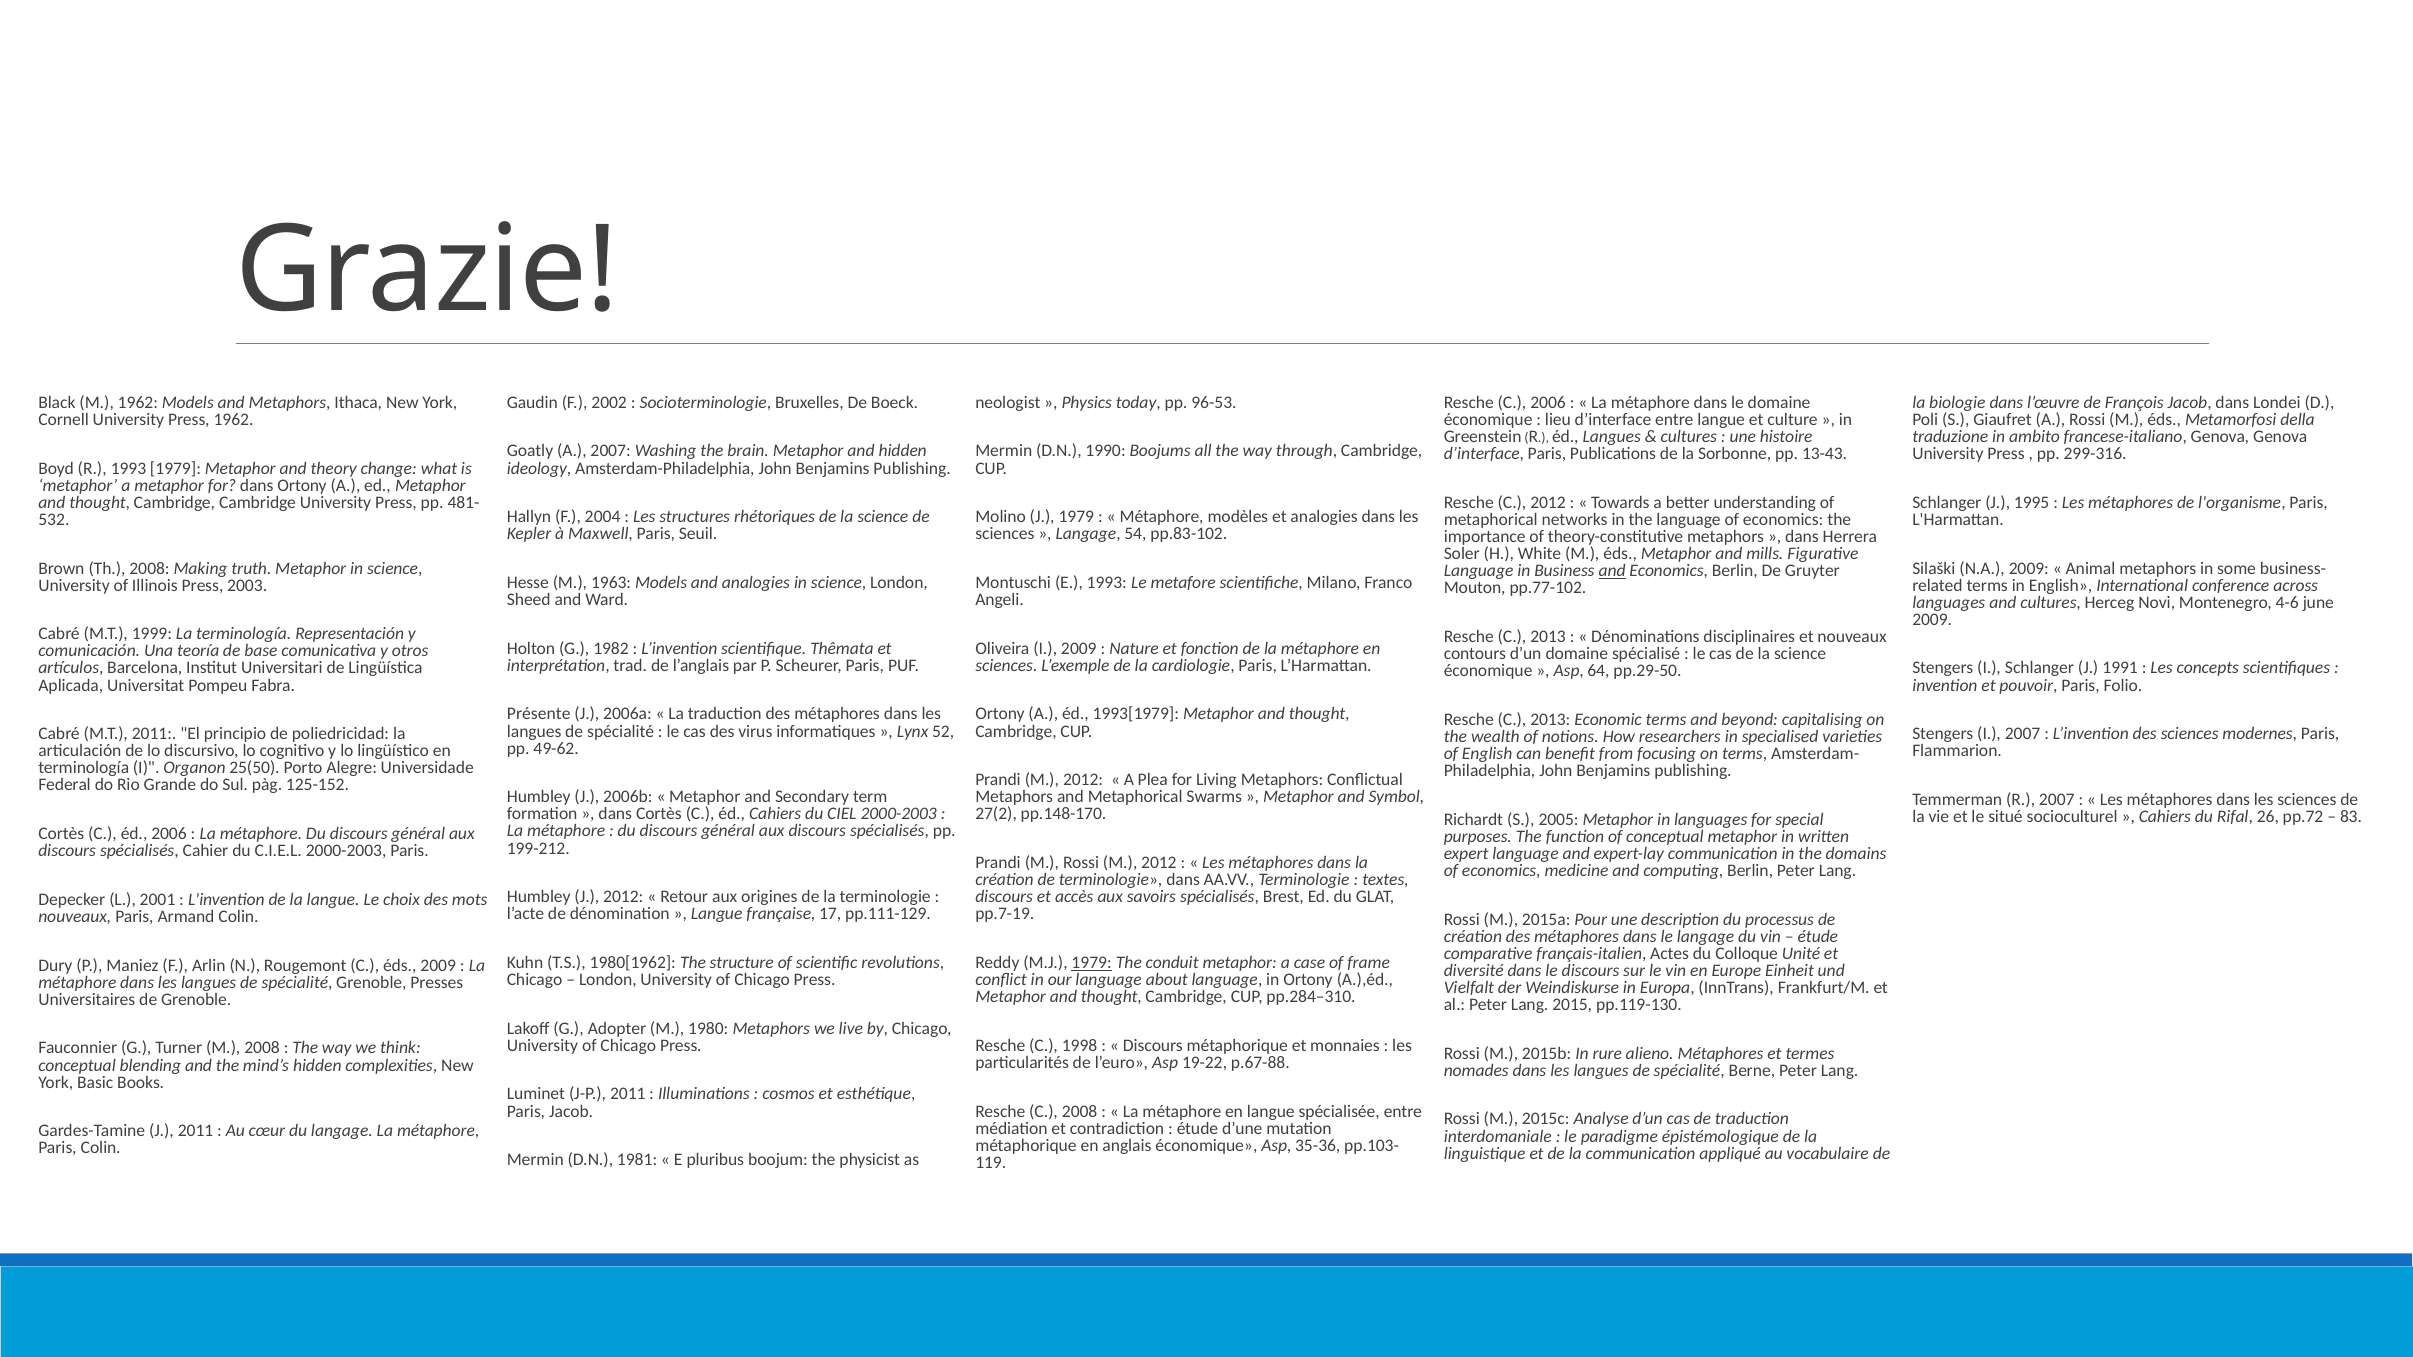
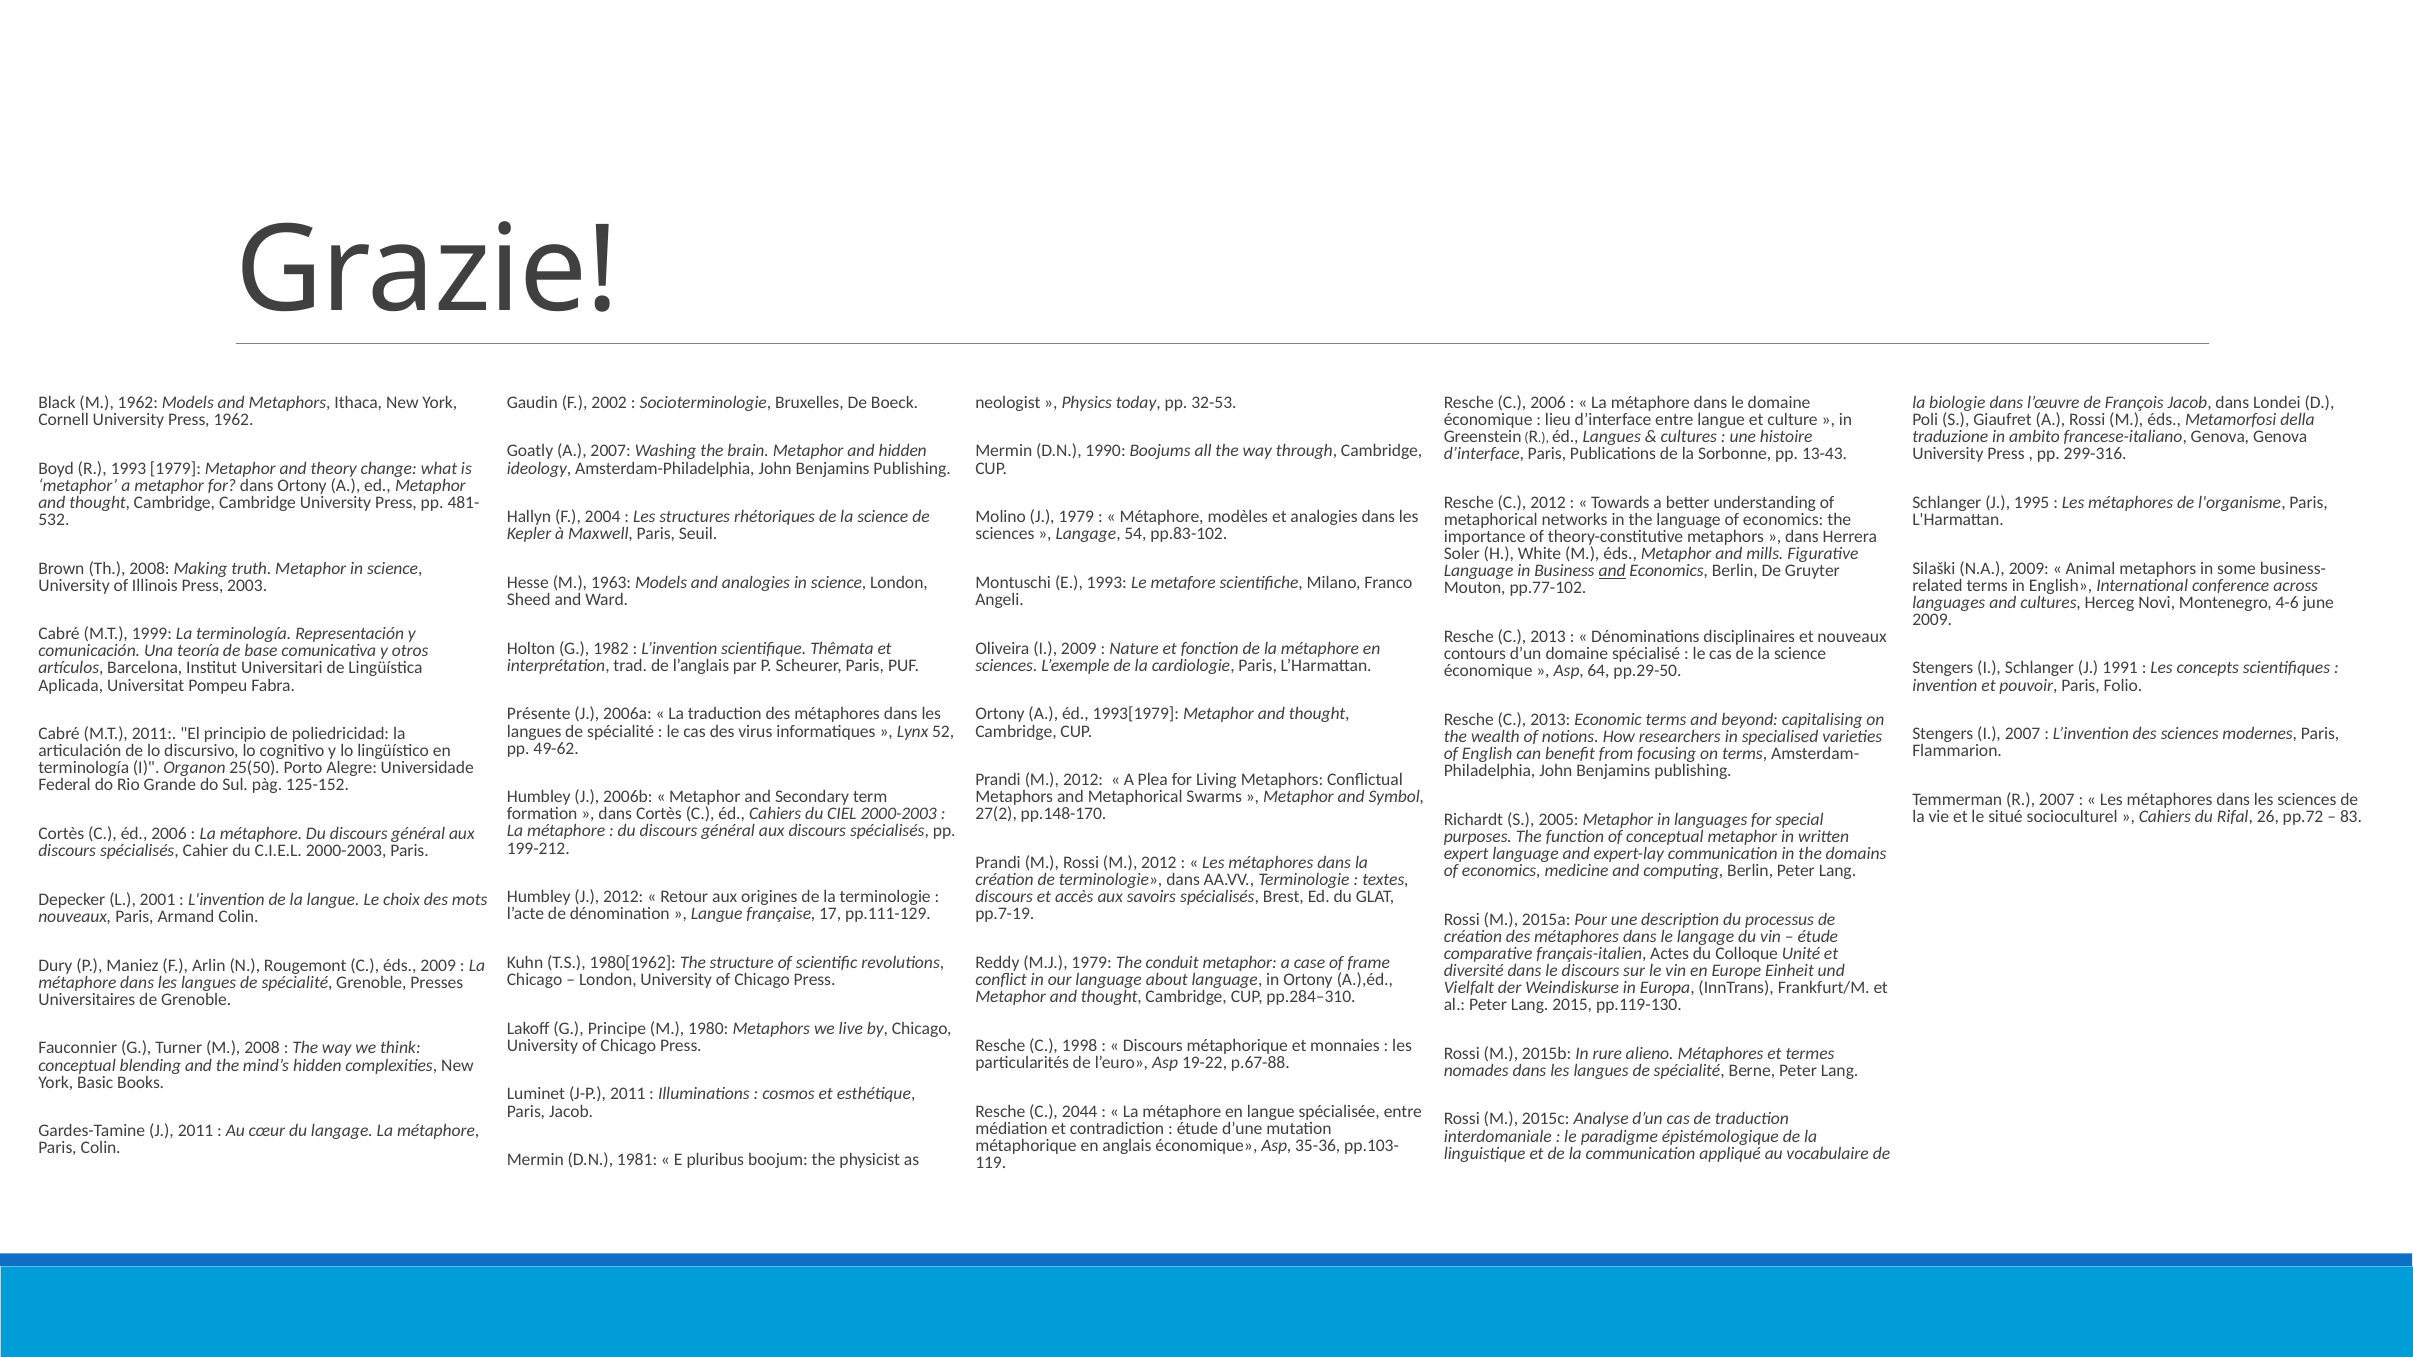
96-53: 96-53 -> 32-53 (1214, 403)
1979 underline: present -> none (1092, 963)
Adopter: Adopter -> Principe (617, 1029)
C 2008: 2008 -> 2044 (1080, 1112)
